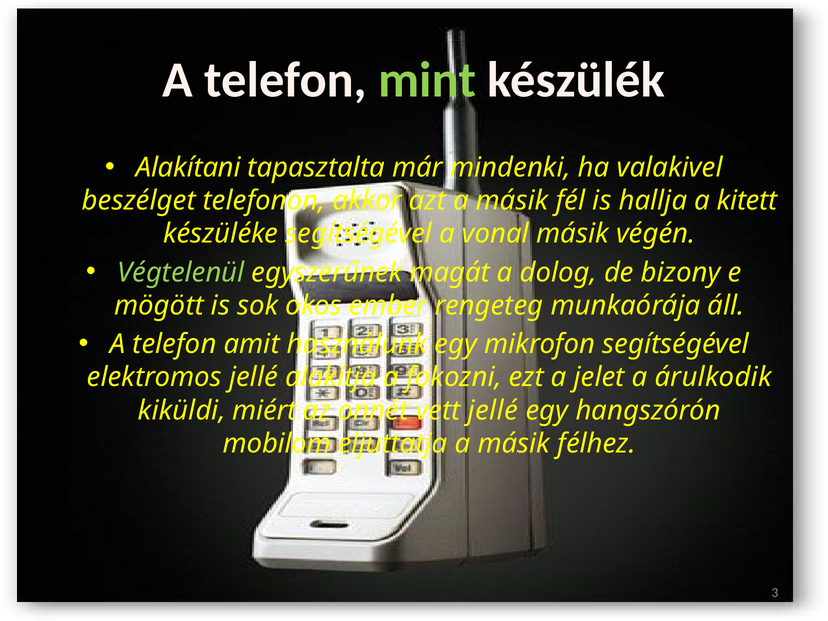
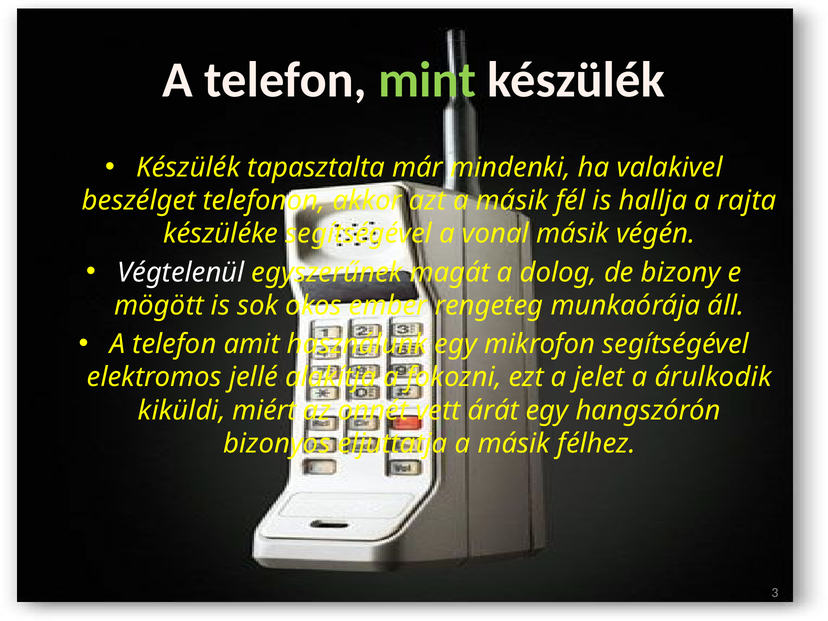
Alakítani: Alakítani -> Készülék (188, 168)
kitett: kitett -> rajta (747, 201)
Végtelenül colour: light green -> white (181, 272)
vett jellé: jellé -> árát (493, 410)
mobilom: mobilom -> bizonyos (277, 444)
